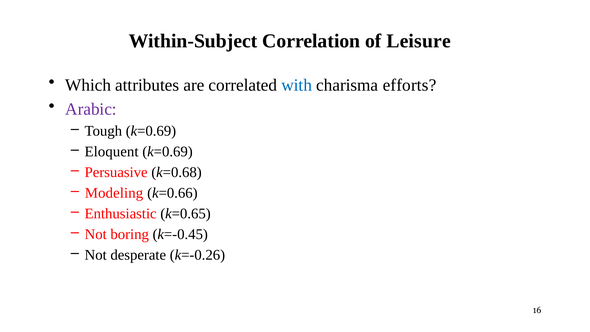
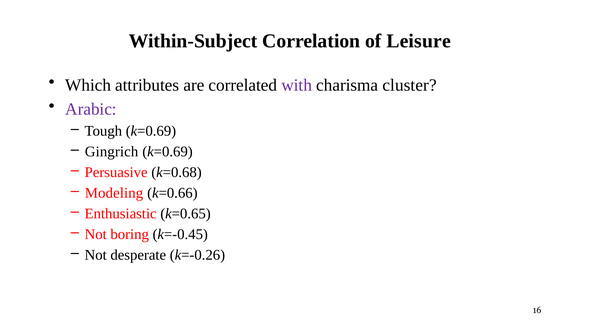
with colour: blue -> purple (297, 85)
efforts: efforts -> cluster (410, 85)
Eloquent: Eloquent -> Gingrich (112, 152)
